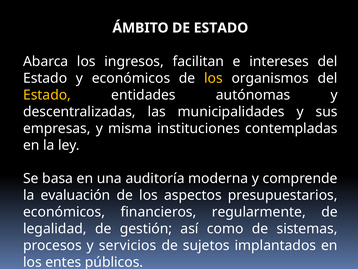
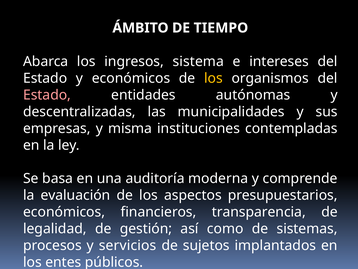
DE ESTADO: ESTADO -> TIEMPO (221, 28)
facilitan: facilitan -> sistema (198, 61)
Estado colour: yellow -> pink (47, 95)
regularmente: regularmente -> transparencia (259, 212)
